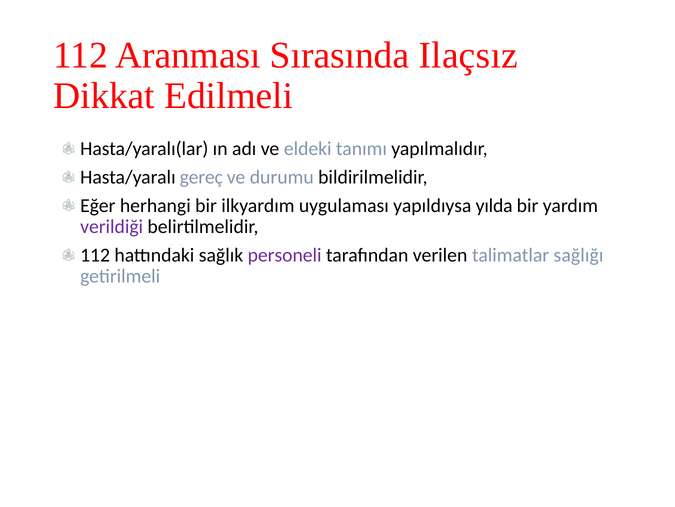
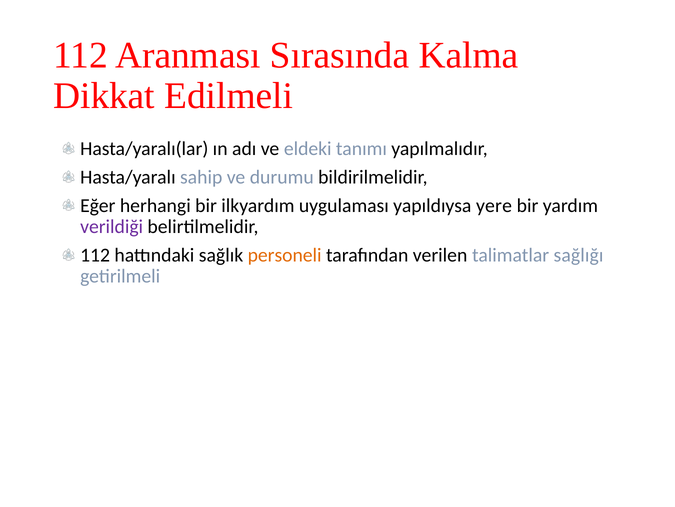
Ilaçsız: Ilaçsız -> Kalma (469, 55)
gereç: gereç -> sahip (201, 177)
yılda: yılda -> yere (494, 205)
personeli colour: purple -> orange (285, 255)
